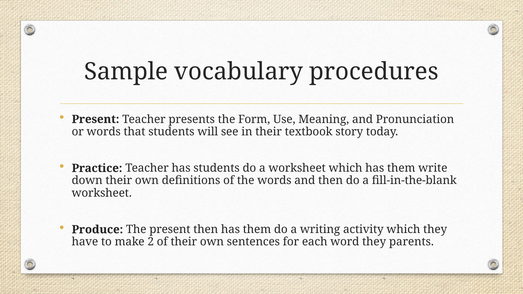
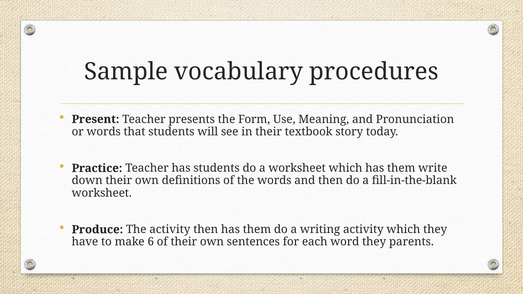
The present: present -> activity (170, 230)
2: 2 -> 6 (151, 242)
